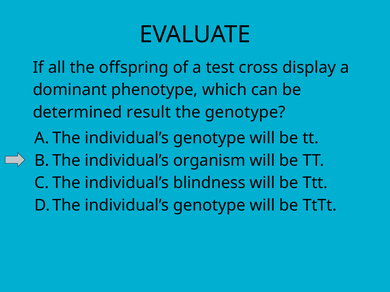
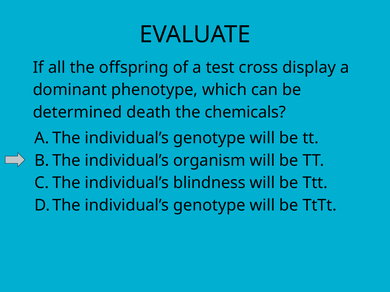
result: result -> death (149, 112)
the genotype: genotype -> chemicals (245, 112)
